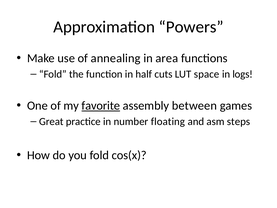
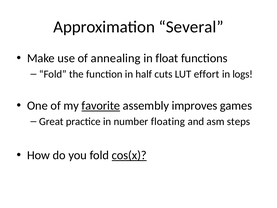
Powers: Powers -> Several (191, 27)
area: area -> float (167, 58)
space: space -> effort (207, 74)
between: between -> improves (195, 106)
cos(x underline: none -> present (129, 155)
